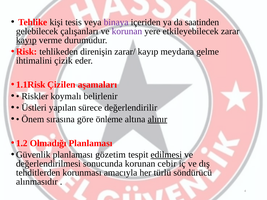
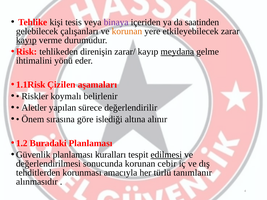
korunan colour: purple -> orange (127, 31)
meydana underline: none -> present (177, 52)
çizik: çizik -> yönü (64, 61)
Üstleri: Üstleri -> Aletler (34, 108)
önleme: önleme -> islediği (109, 119)
alınır underline: present -> none (157, 119)
Olmadığı: Olmadığı -> Buradaki (48, 143)
gözetim: gözetim -> kuralları (111, 155)
söndürücü: söndürücü -> tanımlanır (193, 173)
